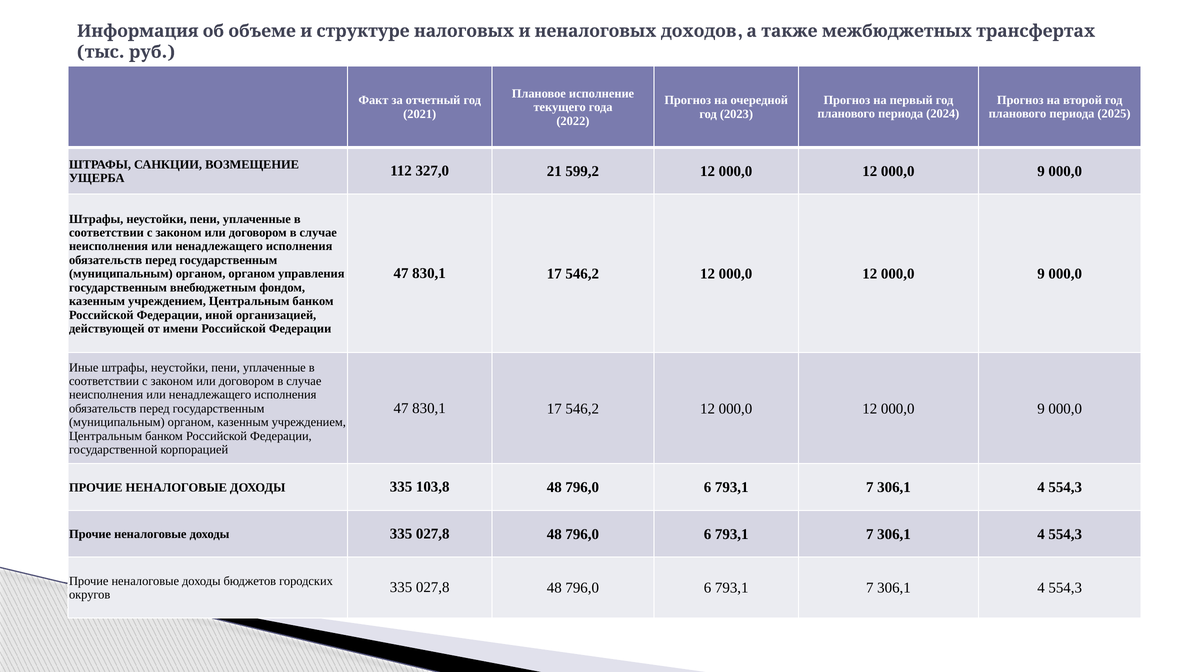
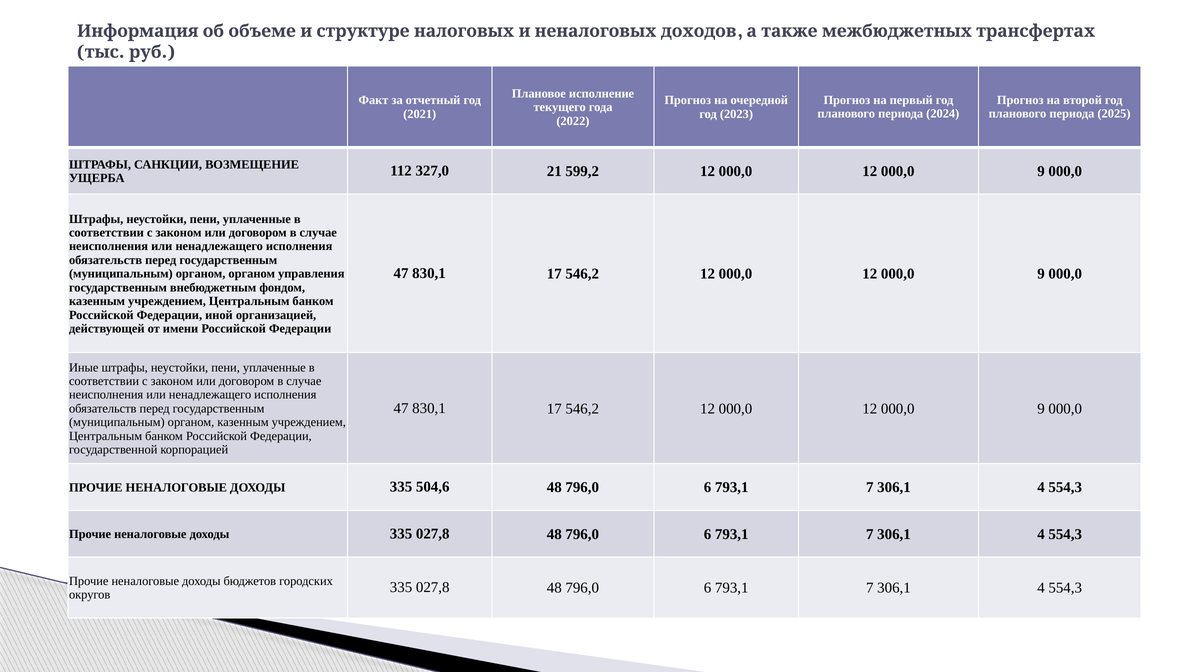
103,8: 103,8 -> 504,6 (433, 487)
